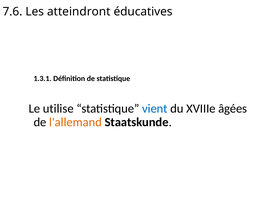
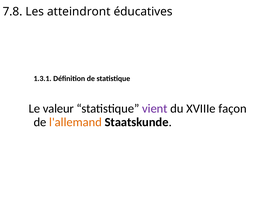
7.6: 7.6 -> 7.8 (13, 12)
utilise: utilise -> valeur (58, 108)
vient colour: blue -> purple (155, 108)
âgées: âgées -> façon (233, 108)
